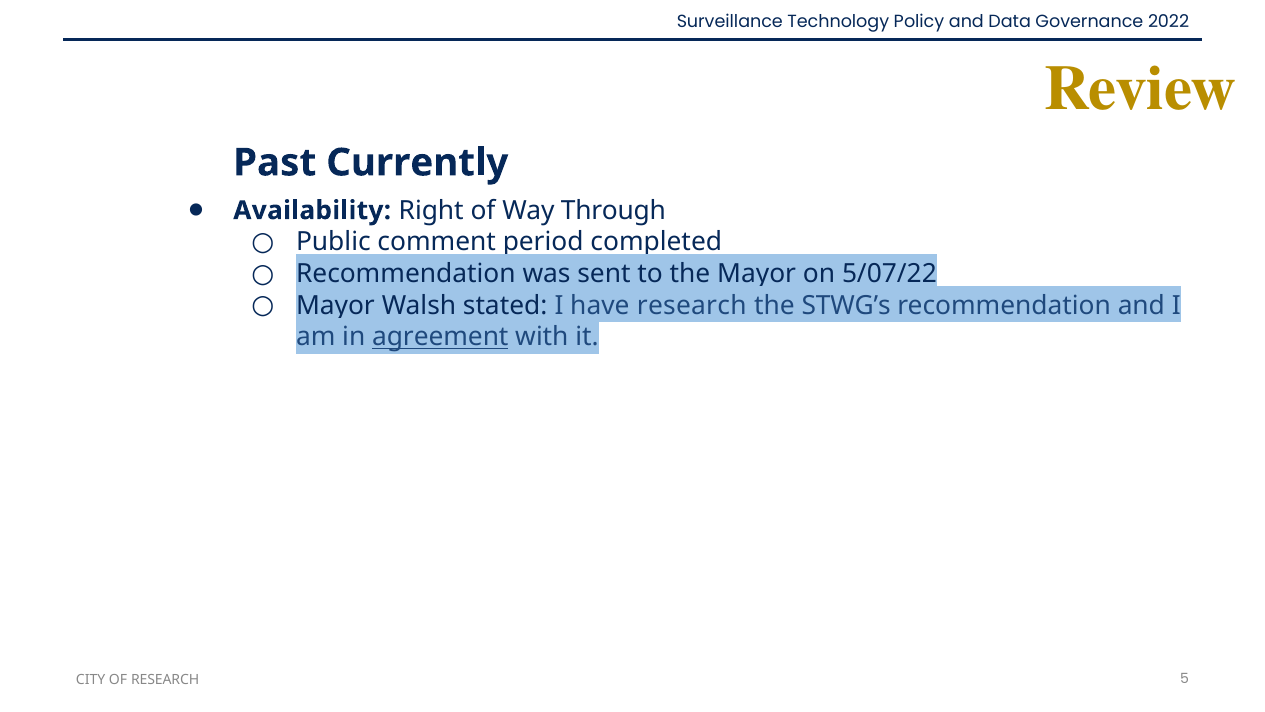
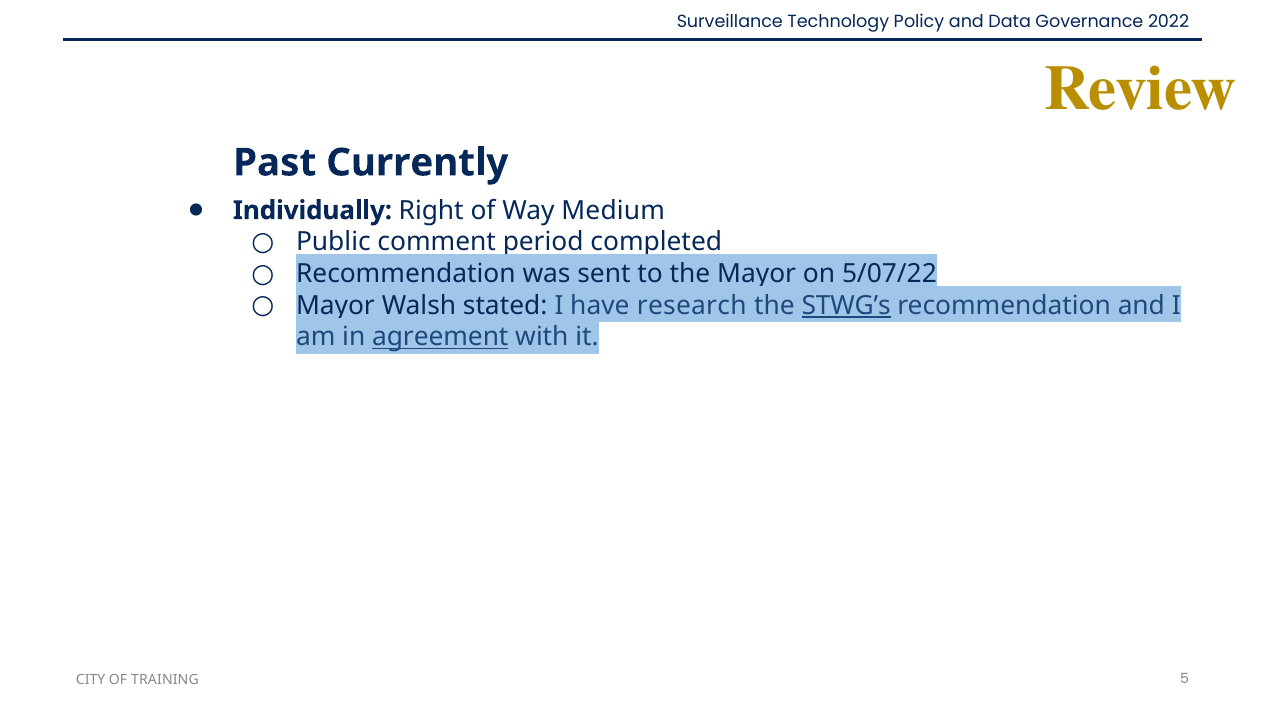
Availability: Availability -> Individually (312, 210)
Through: Through -> Medium (613, 210)
STWG’s underline: none -> present (846, 305)
OF RESEARCH: RESEARCH -> TRAINING (165, 679)
